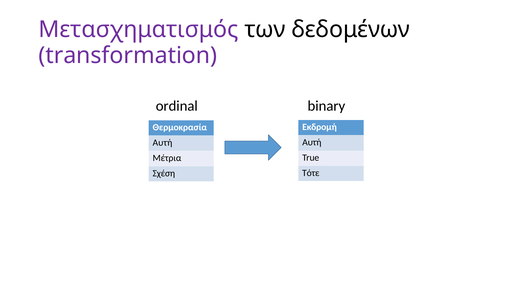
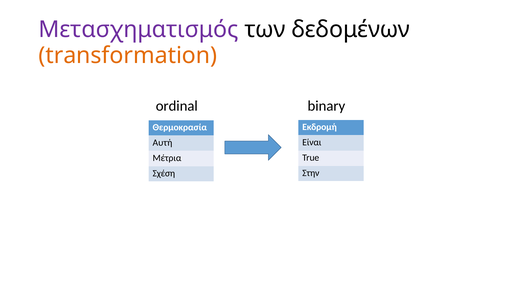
transformation colour: purple -> orange (128, 55)
Αυτή: Αυτή -> Είναι (312, 142)
Τότε: Τότε -> Στην (311, 173)
